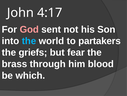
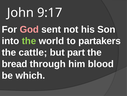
4:17: 4:17 -> 9:17 (50, 13)
the colour: light blue -> light green (29, 41)
griefs: griefs -> cattle (33, 52)
fear: fear -> part (76, 52)
brass: brass -> bread (14, 64)
